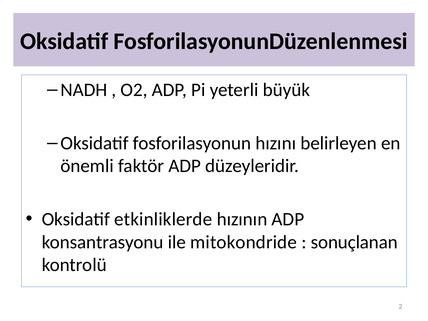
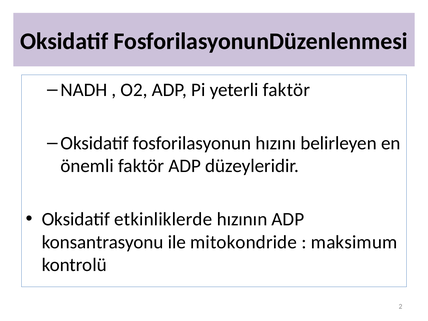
yeterli büyük: büyük -> faktör (286, 90)
sonuçlanan: sonuçlanan -> maksimum (354, 242)
